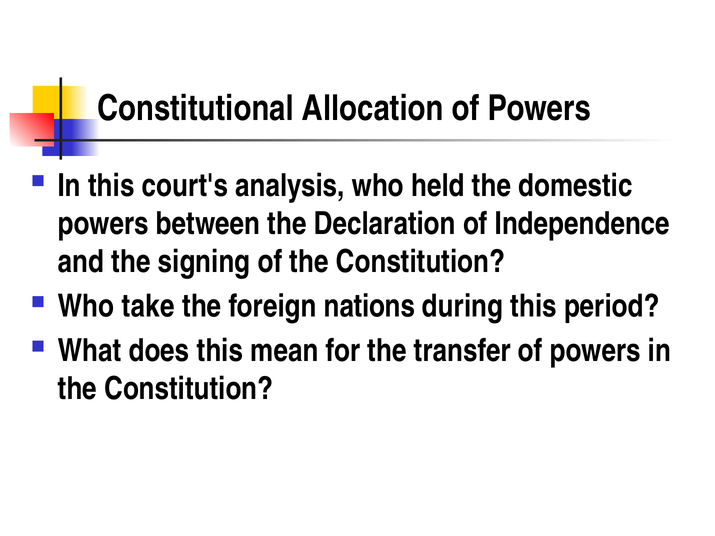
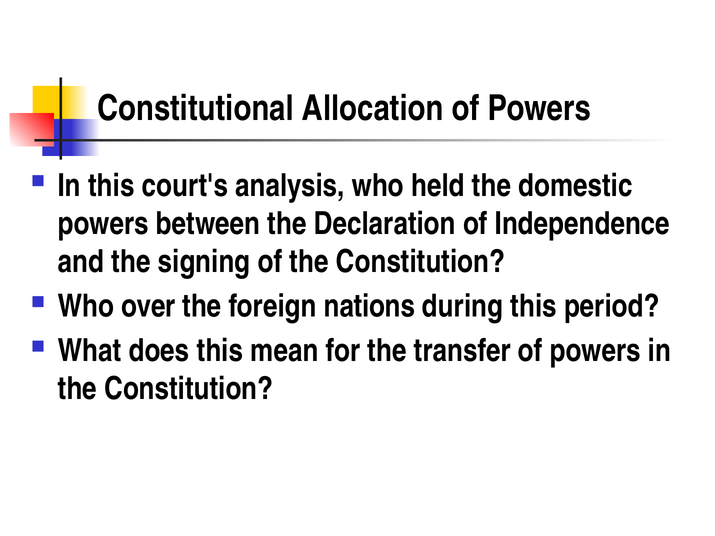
take: take -> over (148, 307)
